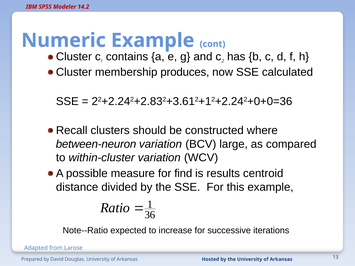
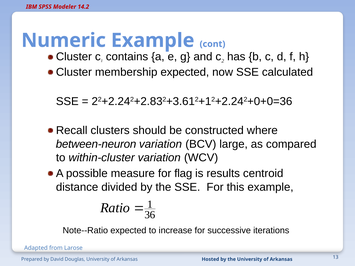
membership produces: produces -> expected (185, 72)
find: find -> flag (183, 174)
